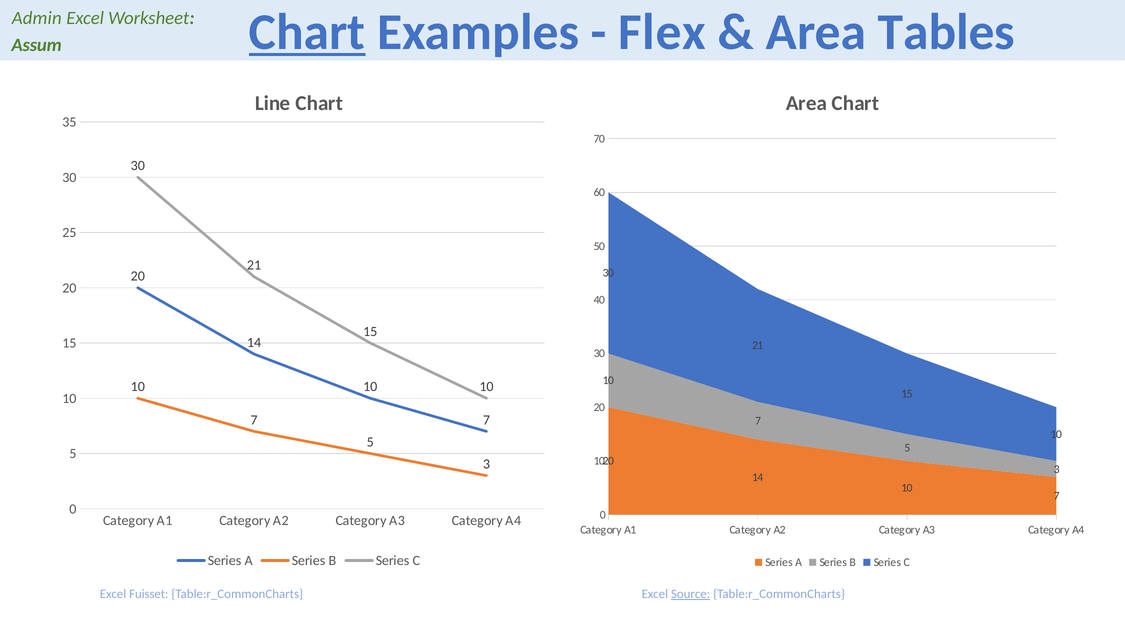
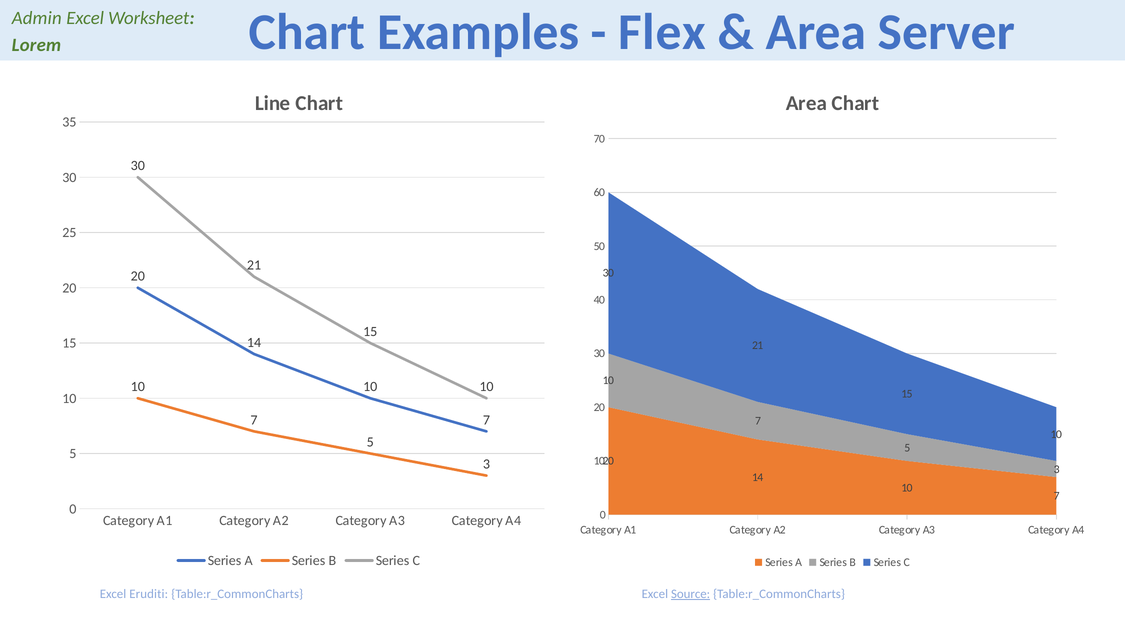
Chart underline: present -> none (307, 32)
Tables: Tables -> Server (946, 32)
Assum: Assum -> Lorem (36, 45)
Fuisset: Fuisset -> Eruditi (149, 594)
